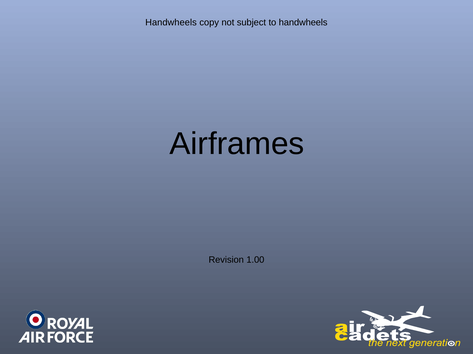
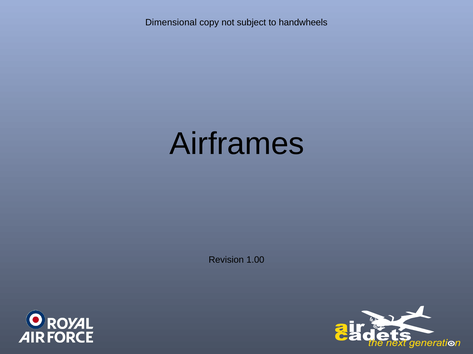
Handwheels: Handwheels -> Dimensional (171, 23)
